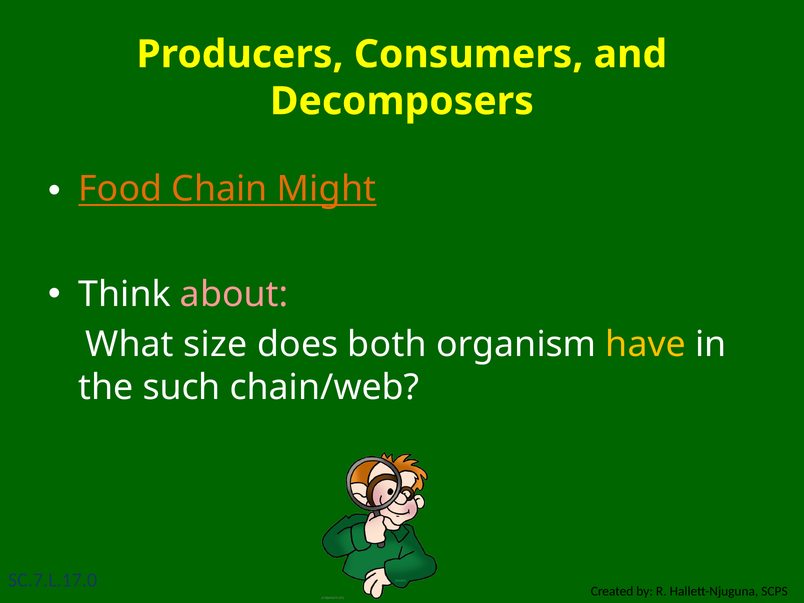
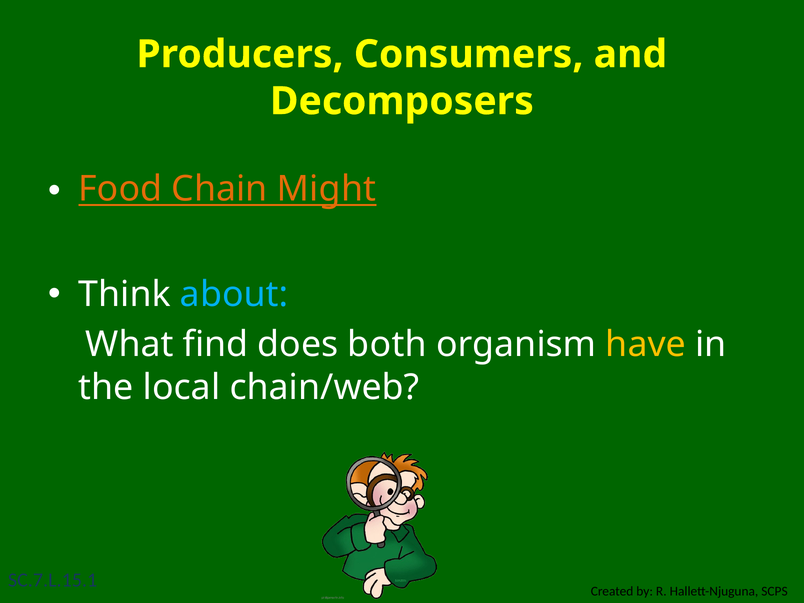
about colour: pink -> light blue (234, 295)
size: size -> find (216, 345)
such: such -> local (182, 388)
SC.7.L.17.0: SC.7.L.17.0 -> SC.7.L.15.1 (53, 580)
